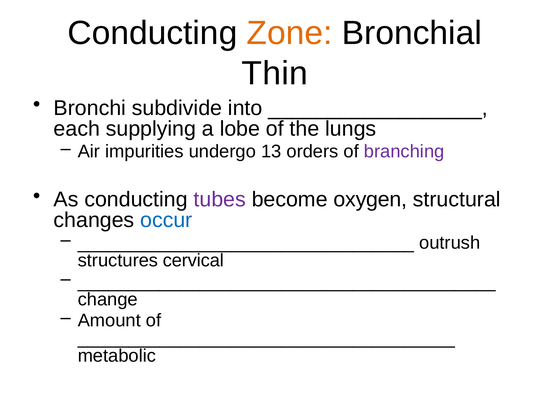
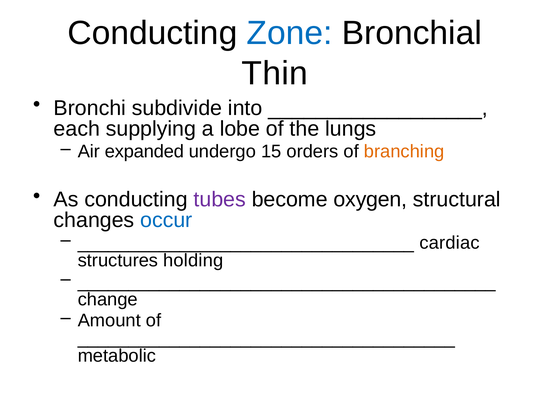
Zone colour: orange -> blue (290, 33)
impurities: impurities -> expanded (144, 152)
13: 13 -> 15 (271, 152)
branching colour: purple -> orange (404, 152)
outrush: outrush -> cardiac (450, 243)
cervical: cervical -> holding (193, 261)
